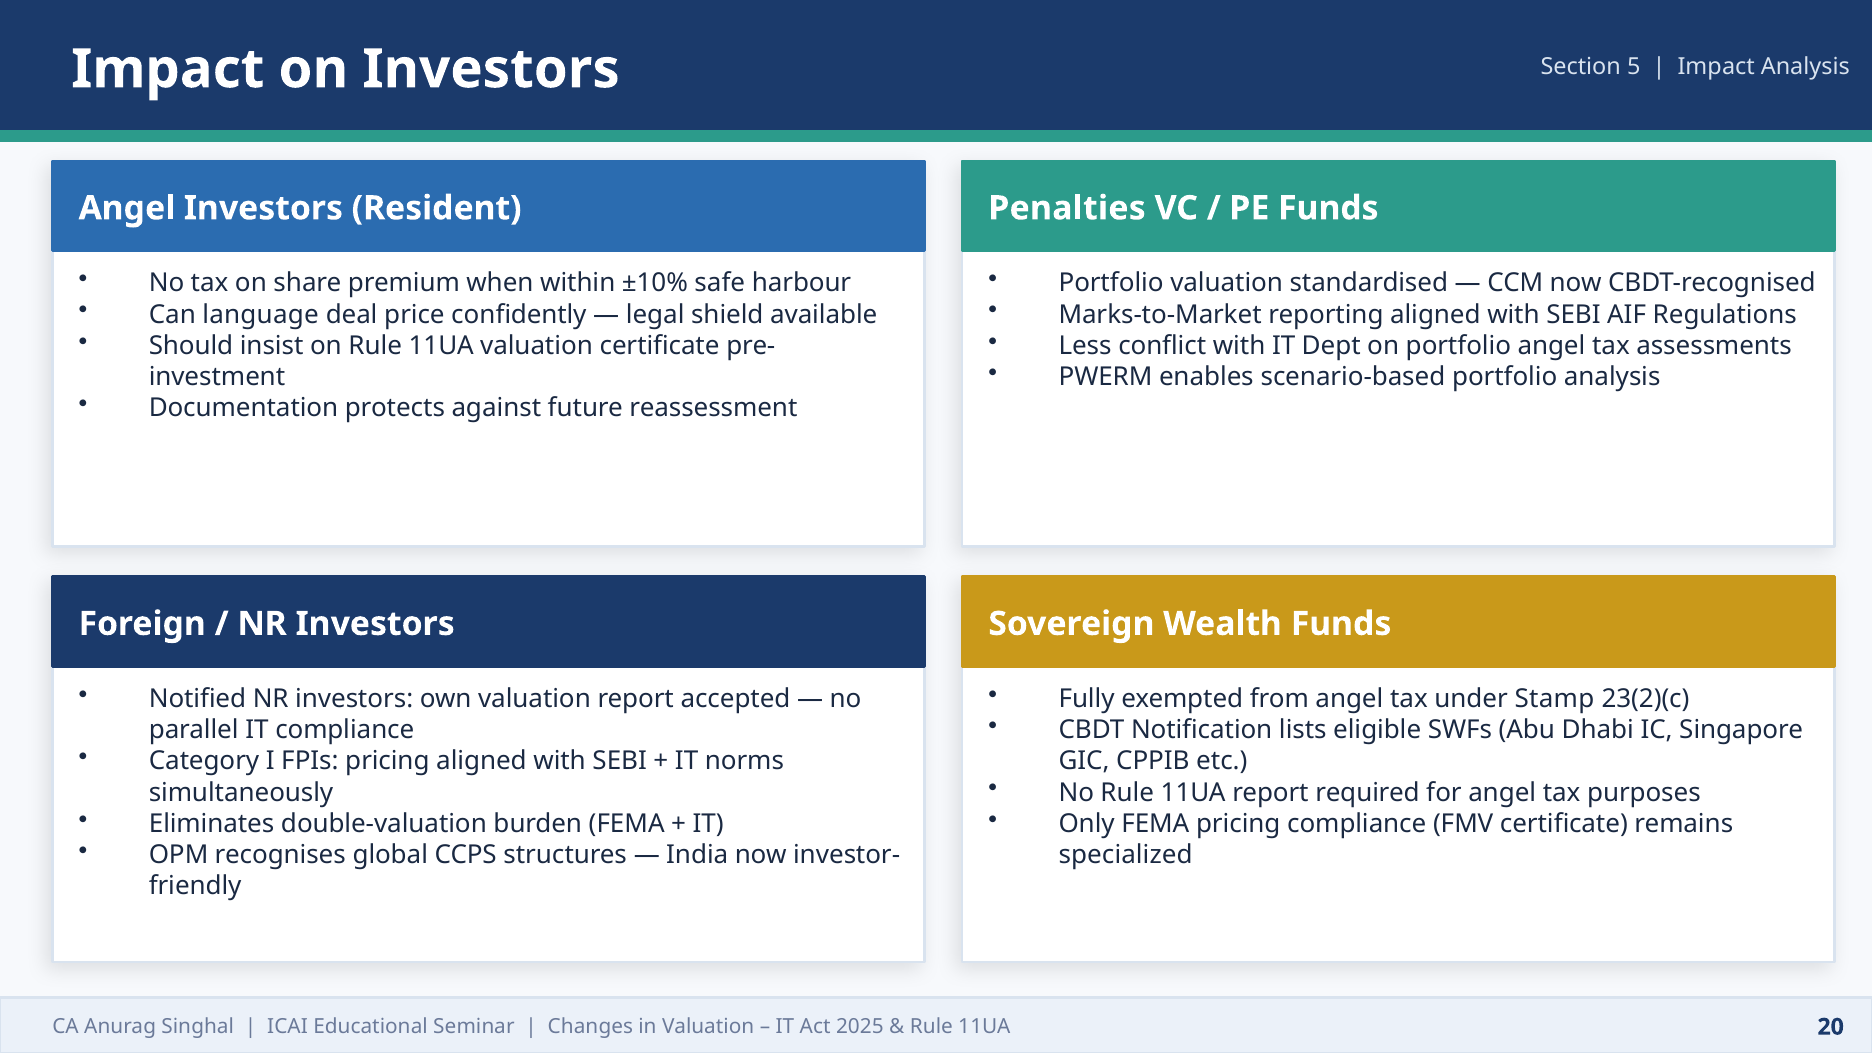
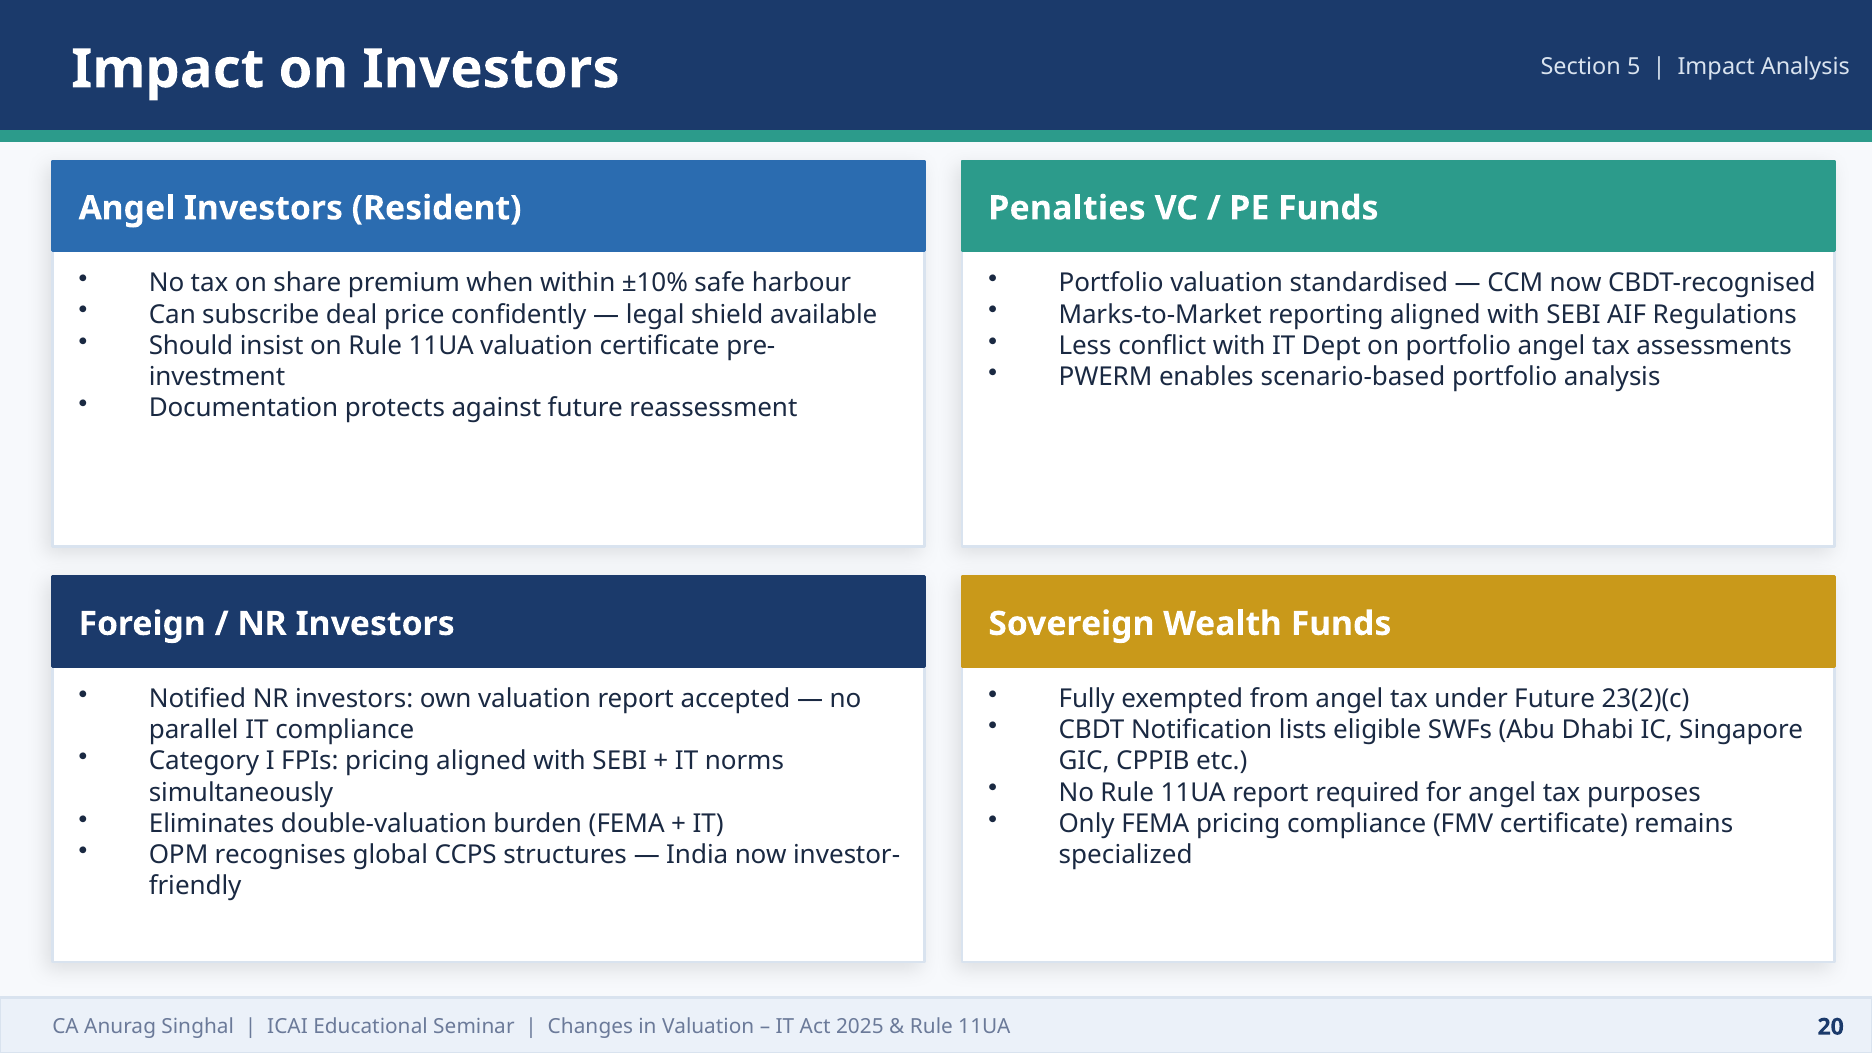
language: language -> subscribe (261, 315)
under Stamp: Stamp -> Future (1555, 699)
